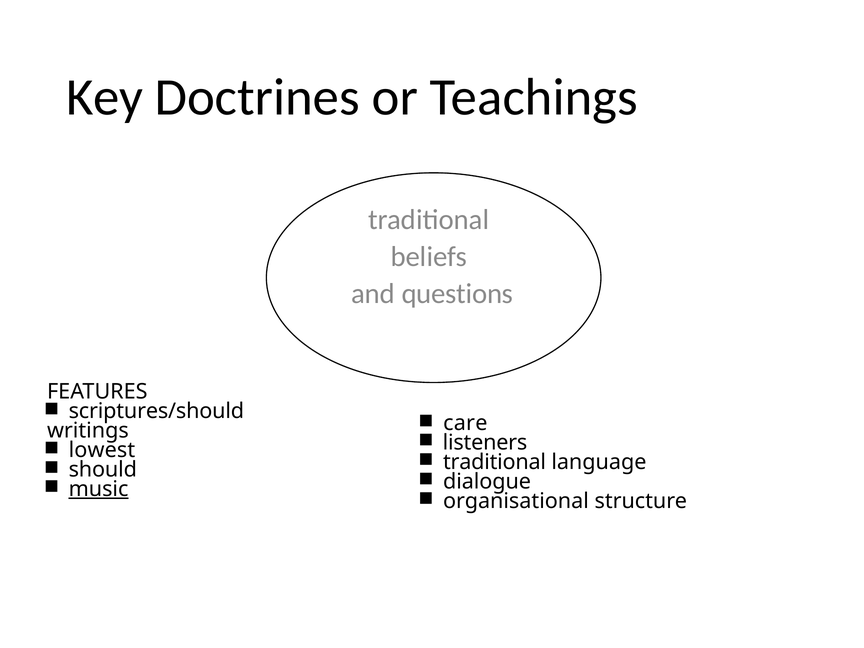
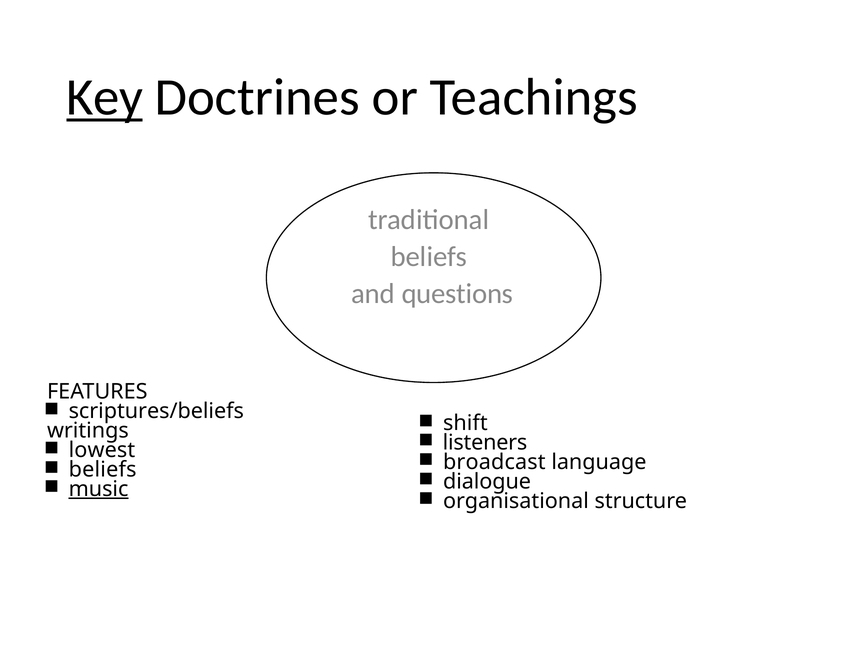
Key underline: none -> present (105, 97)
scriptures/should: scriptures/should -> scriptures/beliefs (156, 411)
care: care -> shift (465, 423)
traditional: traditional -> broadcast (494, 462)
should: should -> beliefs (103, 470)
